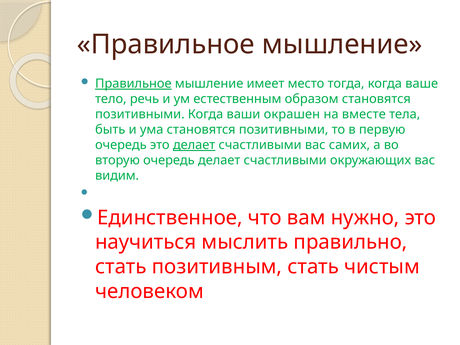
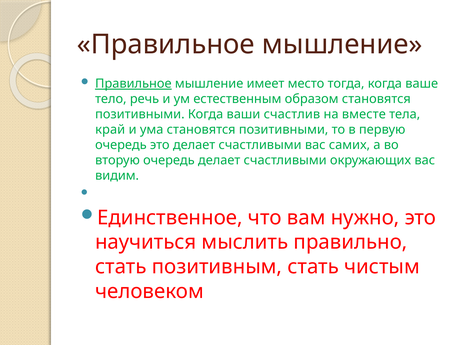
окрашен: окрашен -> счастлив (292, 114)
быть: быть -> край (110, 130)
делает underline: present -> none (194, 145)
